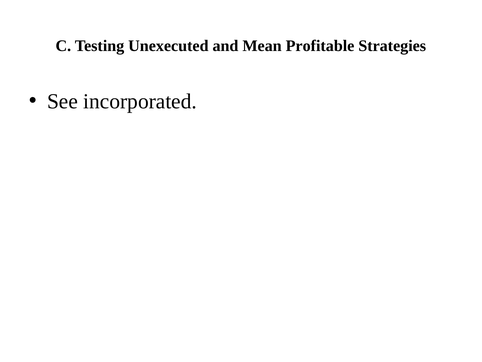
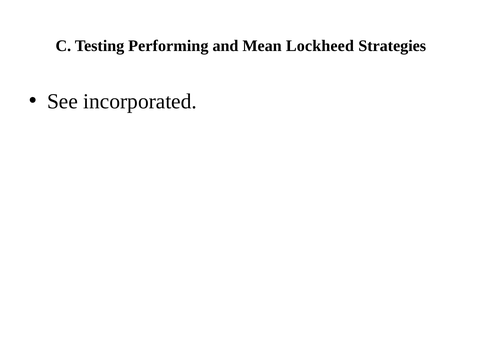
Unexecuted: Unexecuted -> Performing (168, 46)
Profitable: Profitable -> Lockheed (320, 46)
